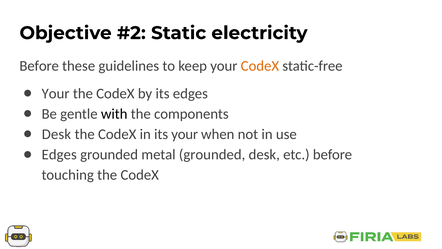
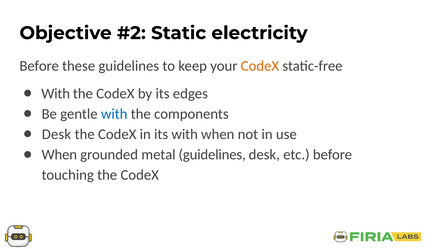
Your: Your -> With (56, 93)
with colour: black -> blue (114, 114)
its your: your -> with (185, 134)
Edges: Edges -> When (59, 154)
metal grounded: grounded -> guidelines (212, 154)
